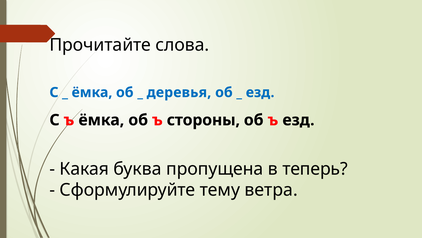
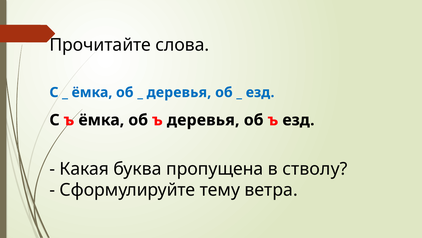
ъ стороны: стороны -> деревья (203, 120)
теперь: теперь -> стволу (315, 168)
